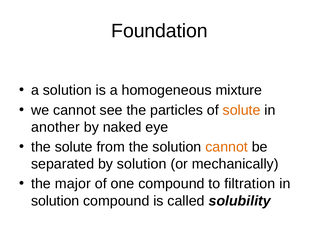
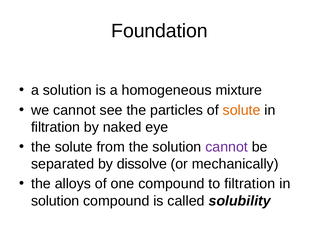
another: another -> filtration (56, 127)
cannot colour: orange -> purple (227, 147)
by solution: solution -> dissolve (142, 164)
major: major -> alloys (73, 184)
